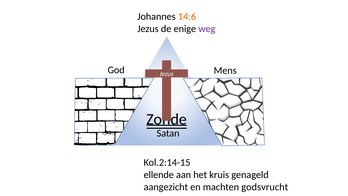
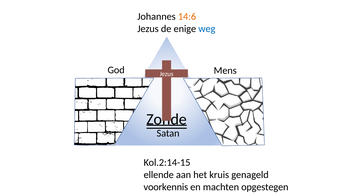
weg colour: purple -> blue (207, 29)
aangezicht: aangezicht -> voorkennis (166, 187)
godsvrucht: godsvrucht -> opgestegen (265, 187)
